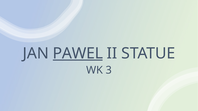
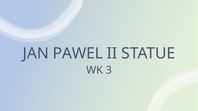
PAWEL underline: present -> none (78, 54)
